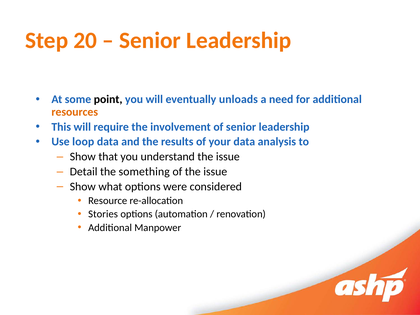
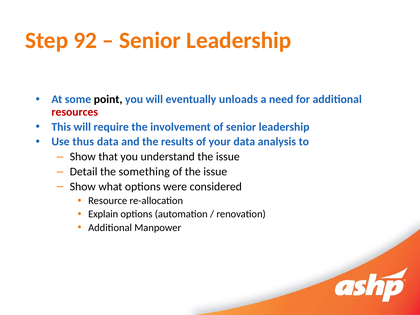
20: 20 -> 92 (85, 40)
resources colour: orange -> red (75, 112)
loop: loop -> thus (83, 142)
Stories: Stories -> Explain (103, 214)
